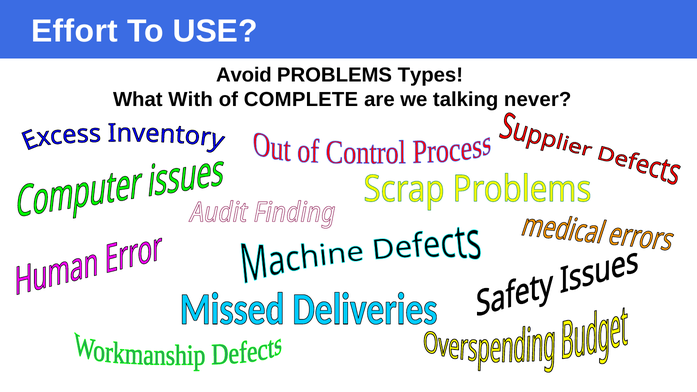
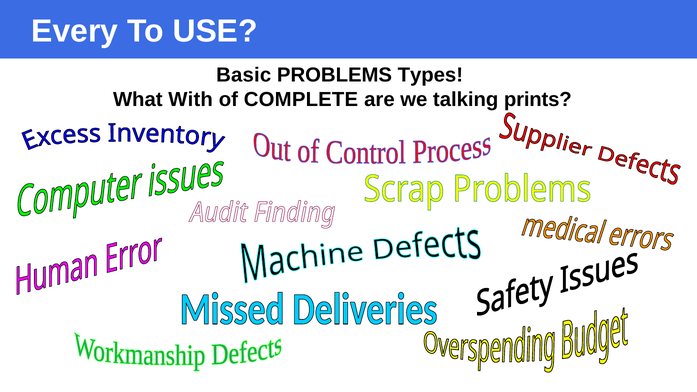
Effort: Effort -> Every (75, 31)
Avoid: Avoid -> Basic (244, 75)
never: never -> prints (538, 99)
